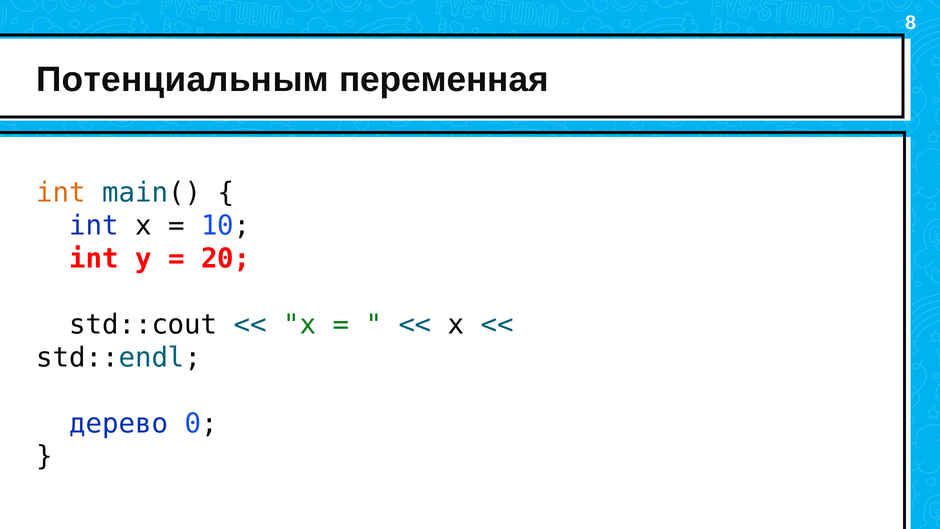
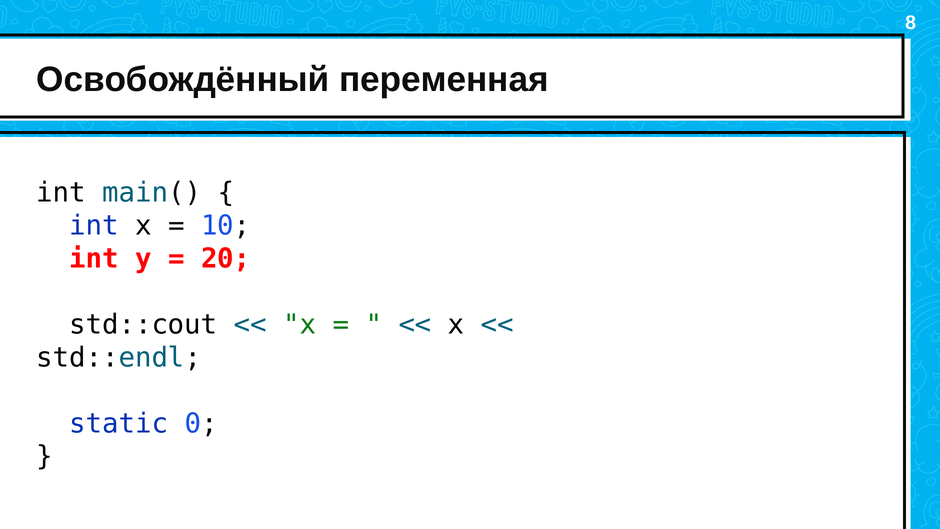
Потенциальным: Потенциальным -> Освобождённый (183, 80)
int colour: orange -> black (61, 193)
дерево: дерево -> static (119, 423)
